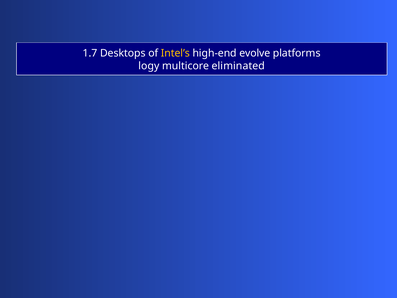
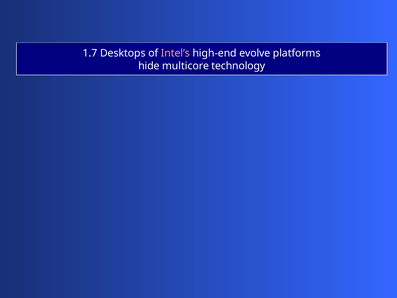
Intel’s colour: yellow -> pink (175, 53)
logy: logy -> hide (149, 66)
eliminated: eliminated -> technology (238, 66)
